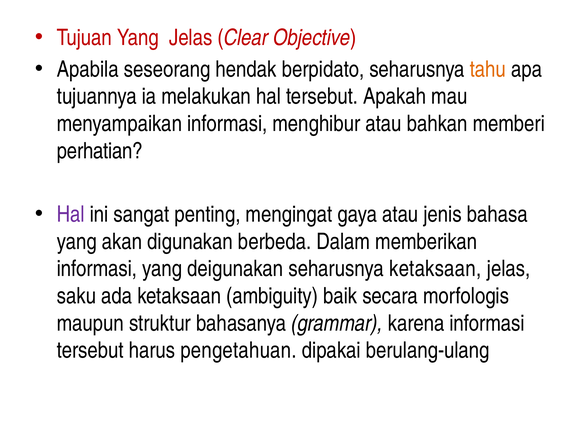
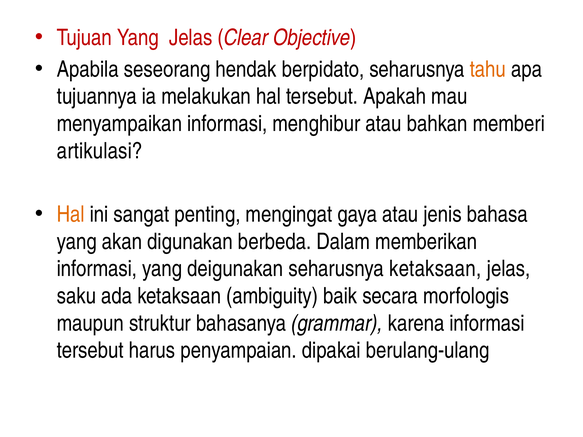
perhatian: perhatian -> artikulasi (100, 151)
Hal colour: purple -> orange (71, 215)
pengetahuan: pengetahuan -> penyampaian (239, 351)
